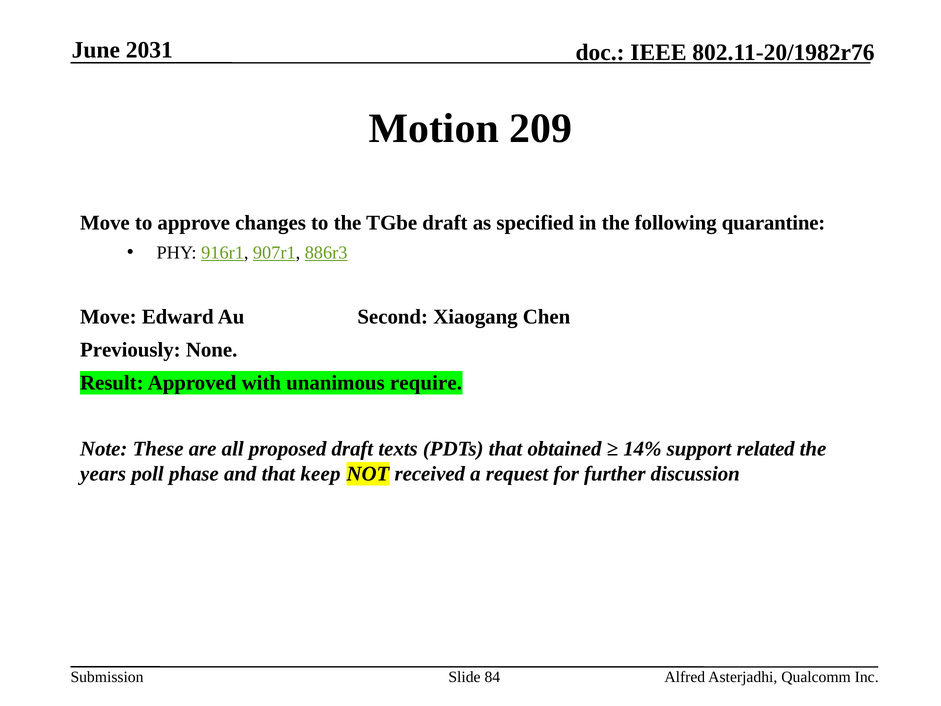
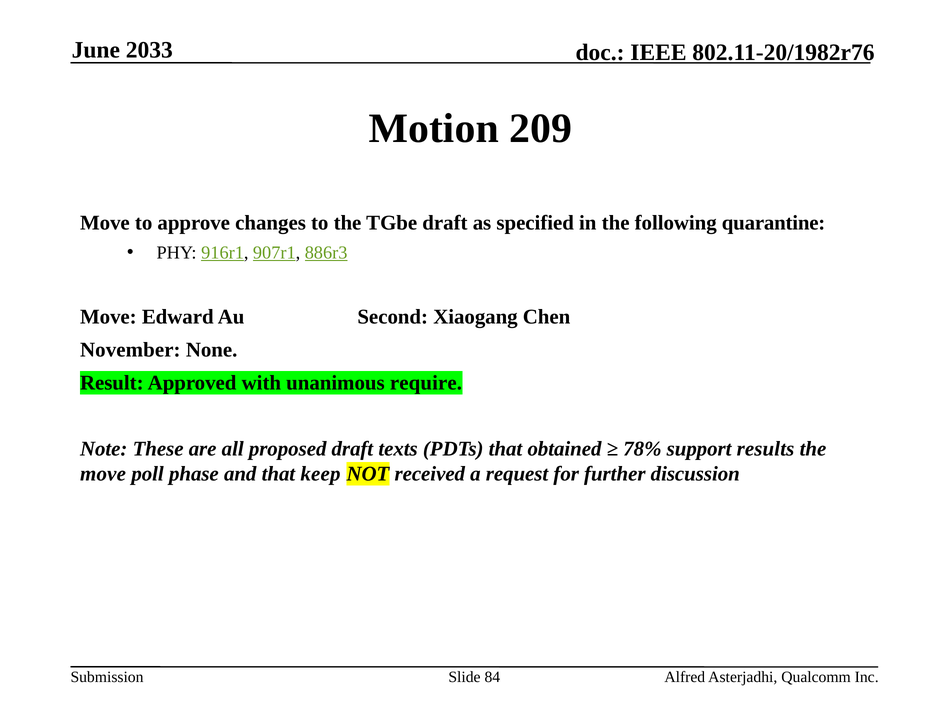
2031: 2031 -> 2033 (149, 50)
Previously: Previously -> November (130, 350)
14%: 14% -> 78% (642, 449)
related: related -> results (765, 449)
years: years -> move (103, 474)
